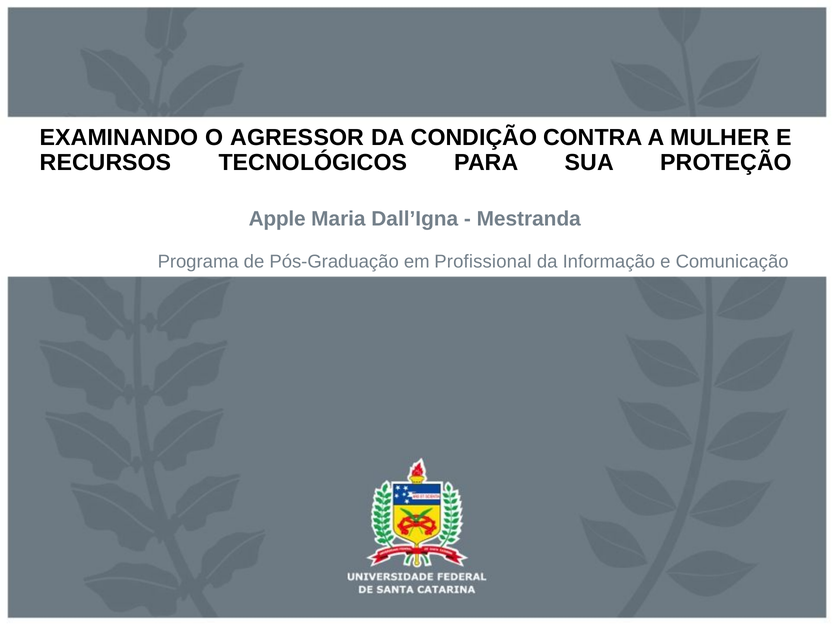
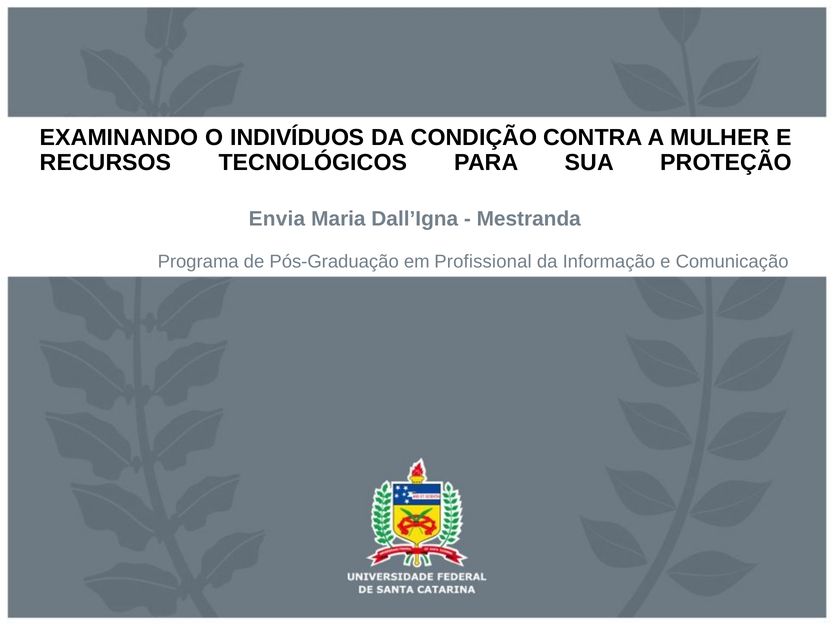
AGRESSOR: AGRESSOR -> INDIVÍDUOS (297, 137)
Apple: Apple -> Envia (277, 219)
